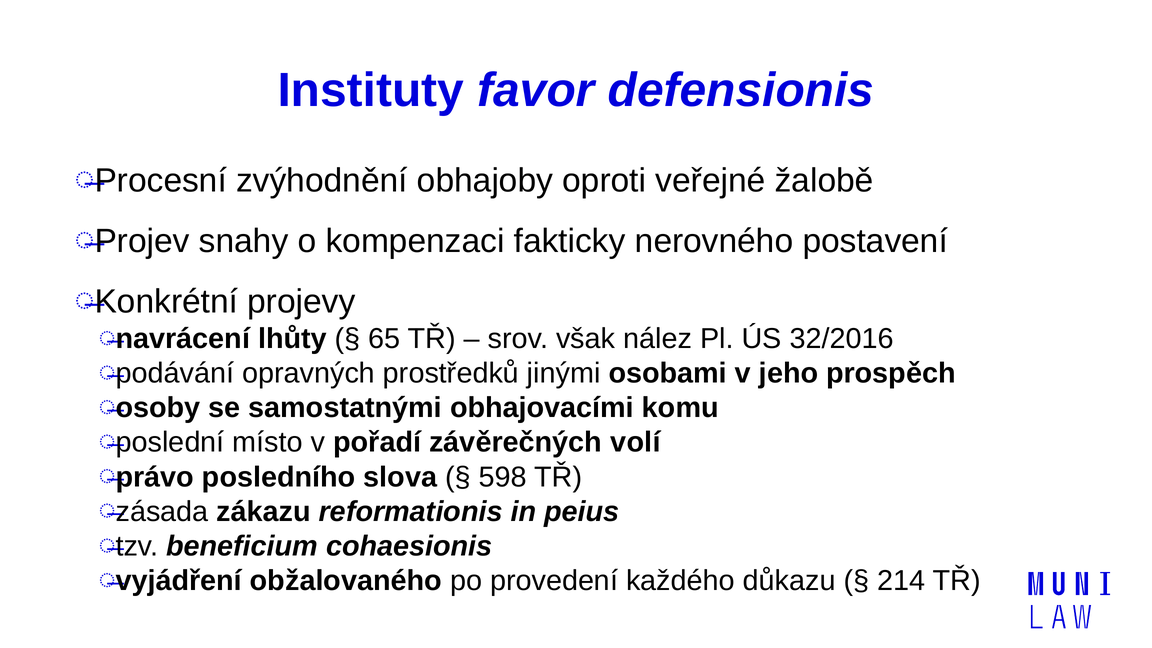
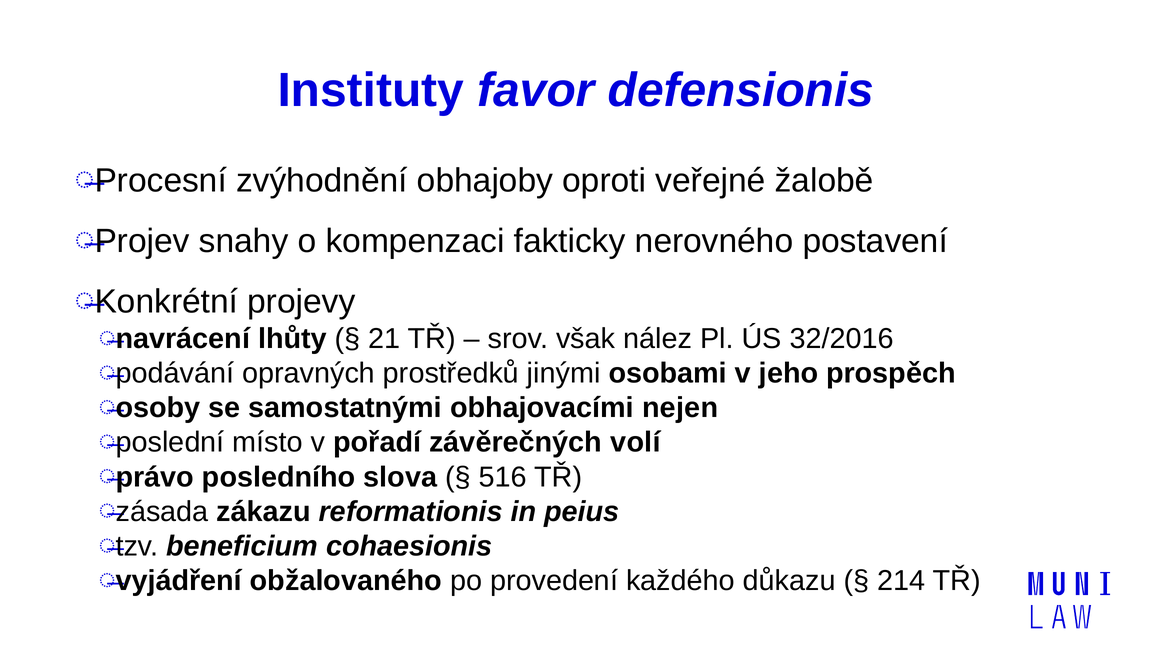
65: 65 -> 21 (384, 339)
komu: komu -> nejen (680, 408)
598: 598 -> 516 (503, 477)
